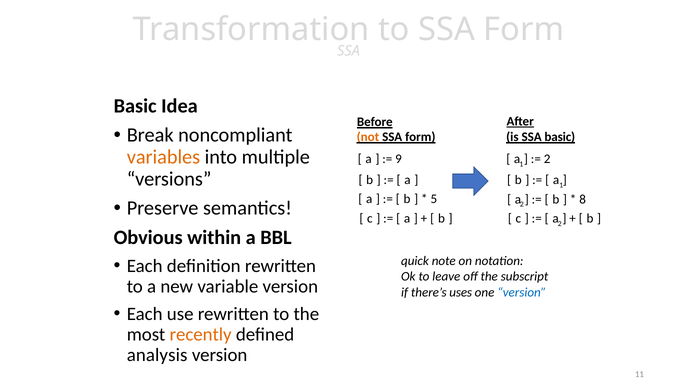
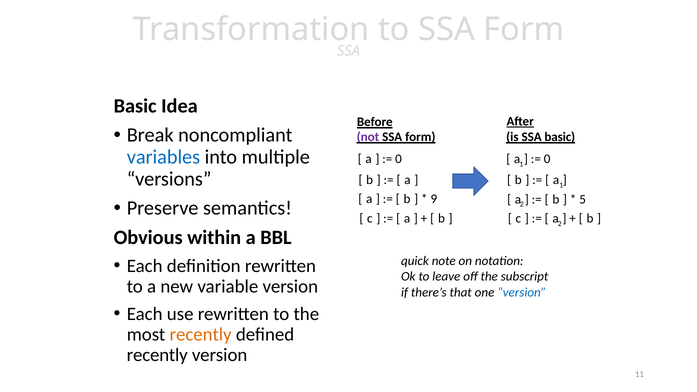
not colour: orange -> purple (368, 137)
variables colour: orange -> blue (163, 157)
9: 9 -> 0 (399, 159)
2: 2 -> 0 (547, 159)
5: 5 -> 9 (434, 199)
8: 8 -> 5 (583, 199)
uses: uses -> that (461, 292)
analysis: analysis -> recently (157, 355)
